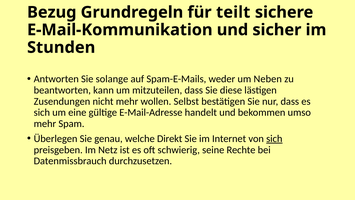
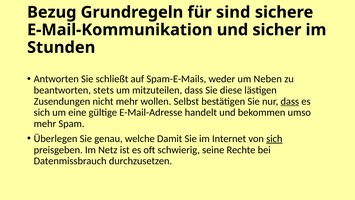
teilt: teilt -> sind (233, 12)
solange: solange -> schließt (112, 79)
kann: kann -> stets (103, 90)
dass underline: none -> present (290, 101)
Direkt: Direkt -> Damit (170, 138)
